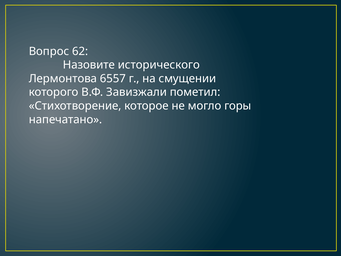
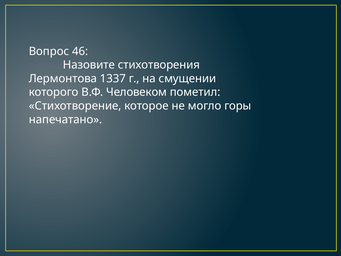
62: 62 -> 46 (80, 51)
исторического: исторического -> стихотворения (159, 65)
6557: 6557 -> 1337 (113, 79)
Завизжали: Завизжали -> Человеком (137, 92)
